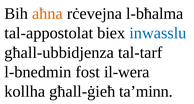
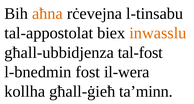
l-bħalma: l-bħalma -> l-tinsabu (155, 14)
inwasslu colour: blue -> orange (158, 33)
tal-tarf: tal-tarf -> tal-fost (140, 53)
